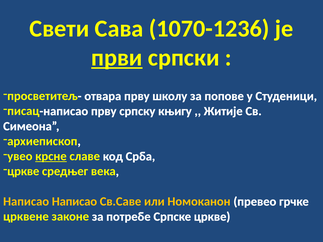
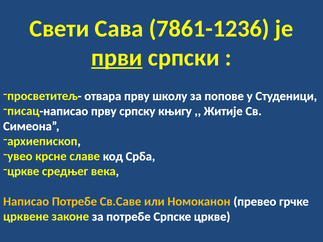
1070-1236: 1070-1236 -> 7861-1236 (209, 29)
крсне underline: present -> none (51, 156)
Написао Написао: Написао -> Потребе (74, 202)
